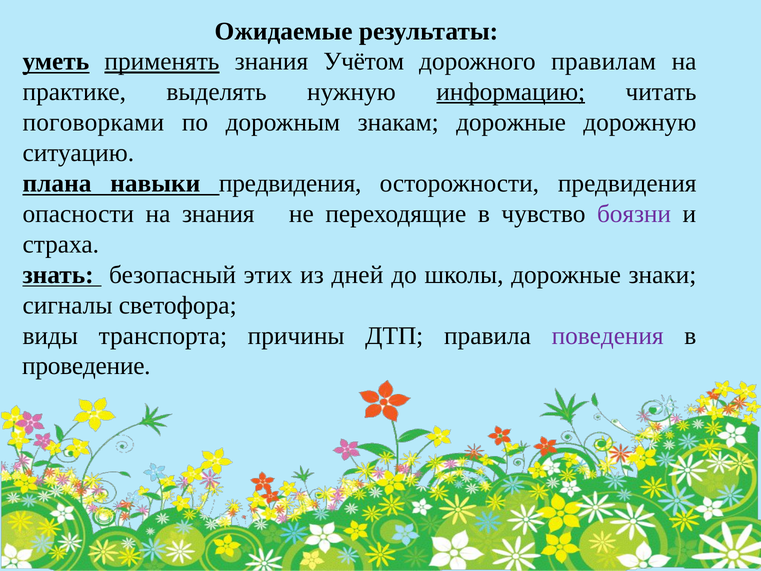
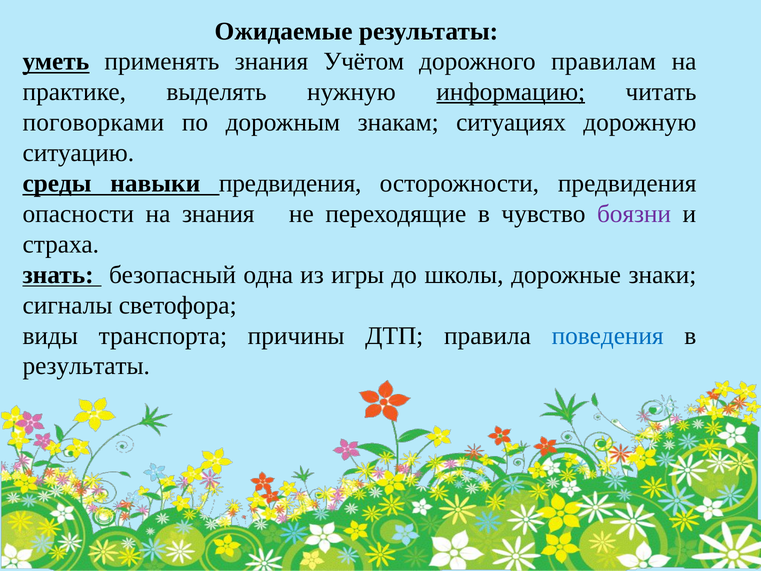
применять underline: present -> none (162, 62)
знакам дорожные: дорожные -> ситуациях (511, 122)
плана: плана -> среды (57, 183)
этих: этих -> одна (268, 275)
дней: дней -> игры (358, 275)
поведения colour: purple -> blue (608, 336)
проведение: проведение -> результаты (86, 366)
